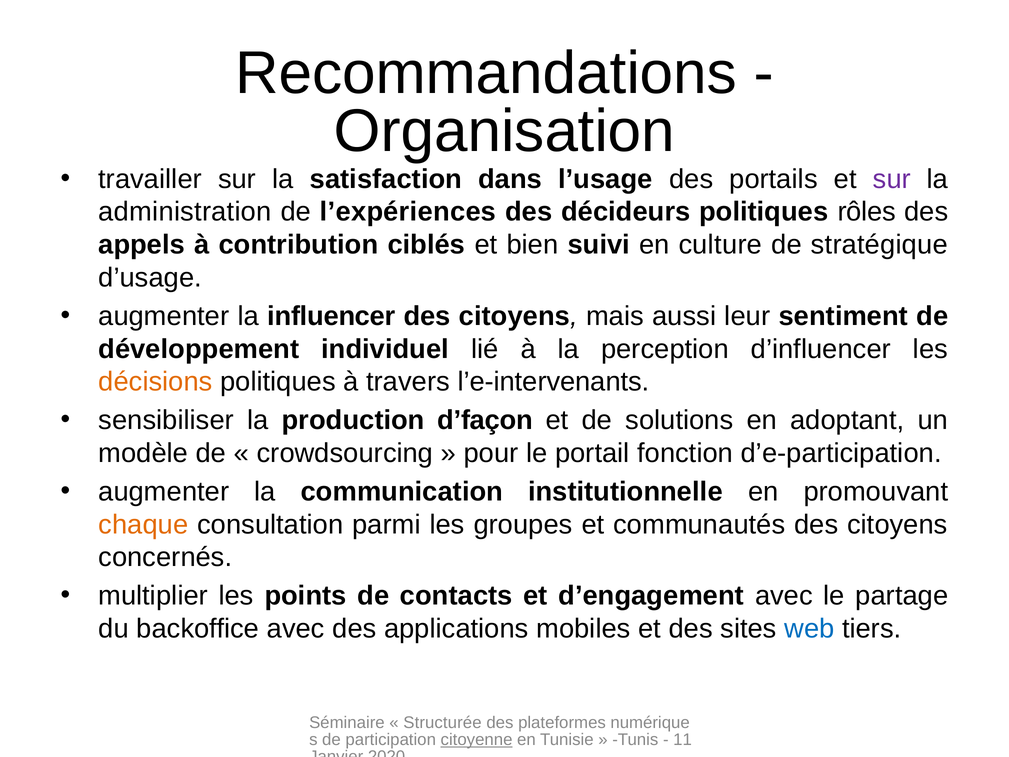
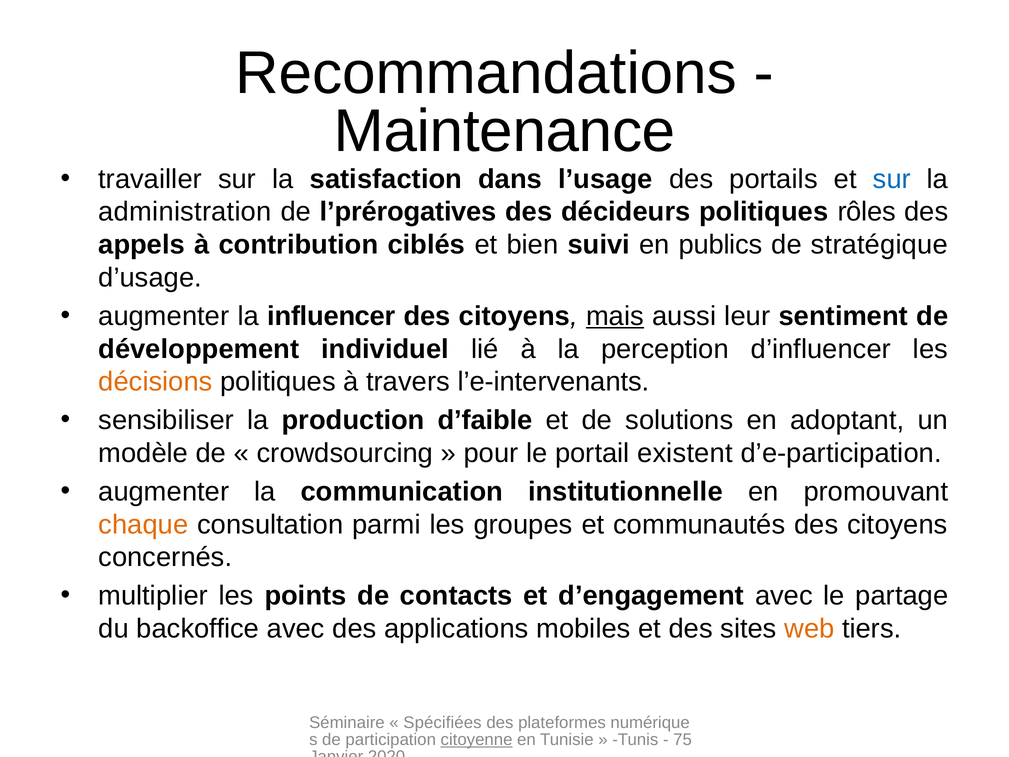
Organisation: Organisation -> Maintenance (505, 131)
sur colour: purple -> blue (892, 179)
l’expériences: l’expériences -> l’prérogatives (408, 212)
culture: culture -> publics (721, 245)
mais underline: none -> present (615, 316)
d’façon: d’façon -> d’faible (485, 420)
fonction: fonction -> existent (685, 453)
web colour: blue -> orange (809, 629)
Structurée: Structurée -> Spécifiées (442, 723)
11: 11 -> 75 (683, 739)
